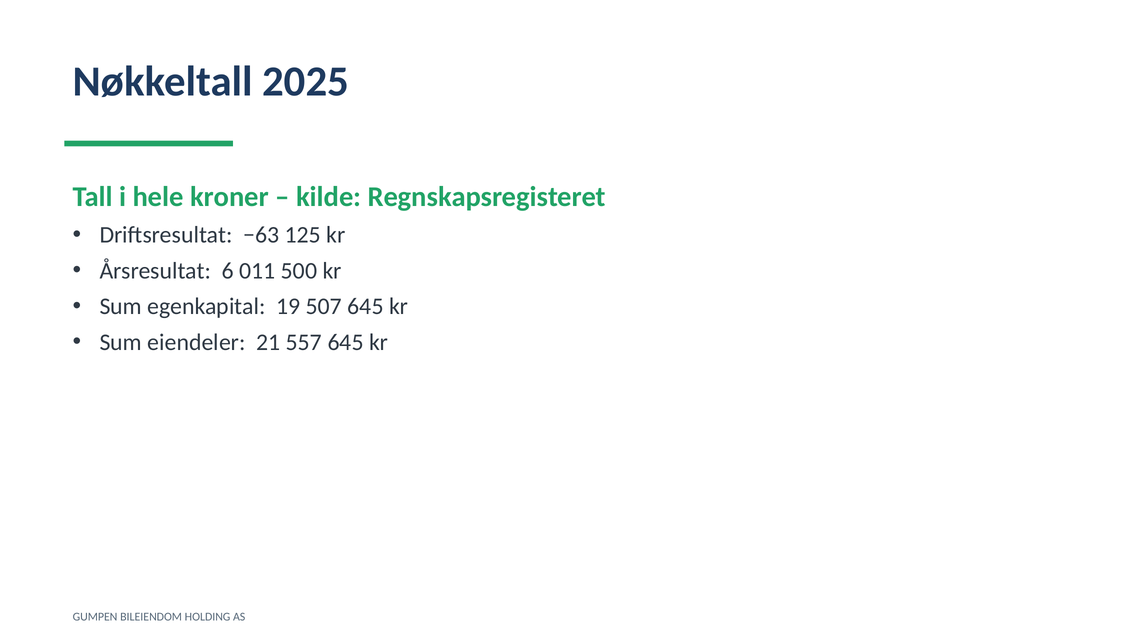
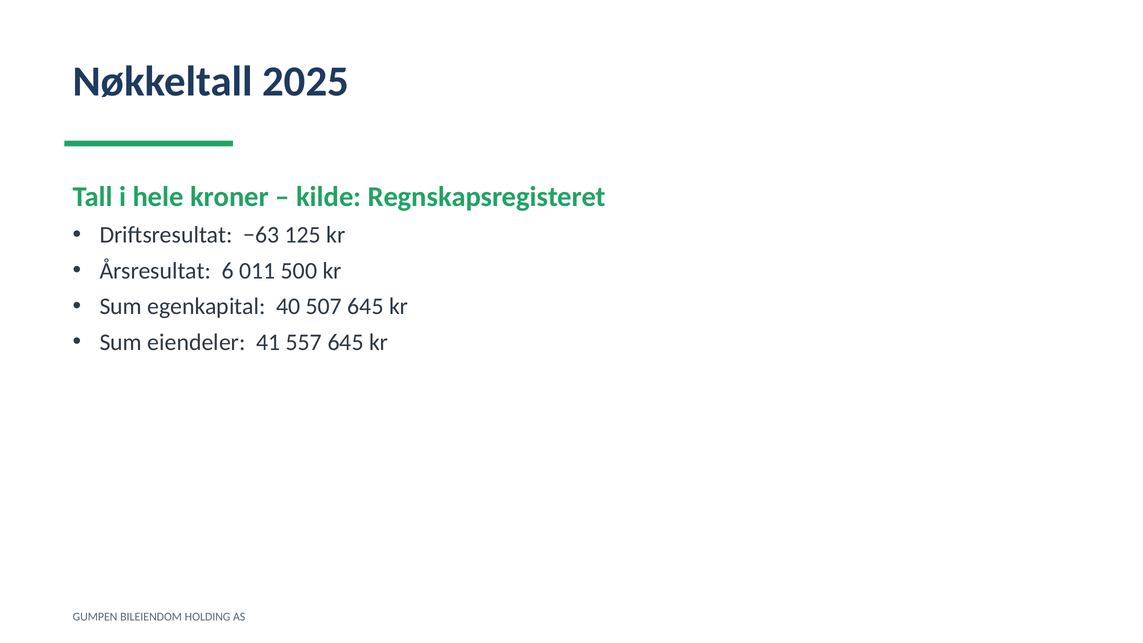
19: 19 -> 40 (288, 307)
21: 21 -> 41 (268, 342)
